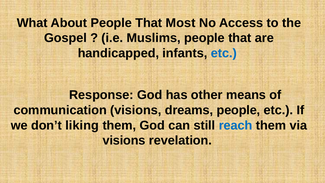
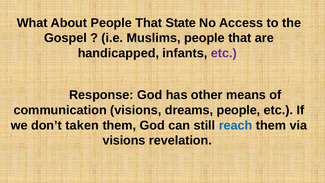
Most: Most -> State (181, 23)
etc colour: blue -> purple (224, 53)
liking: liking -> taken (82, 125)
